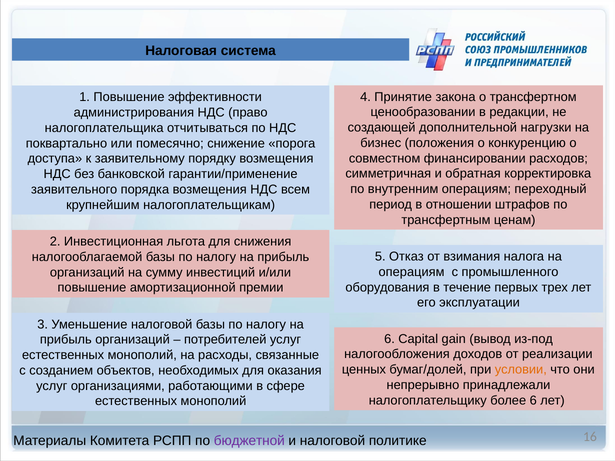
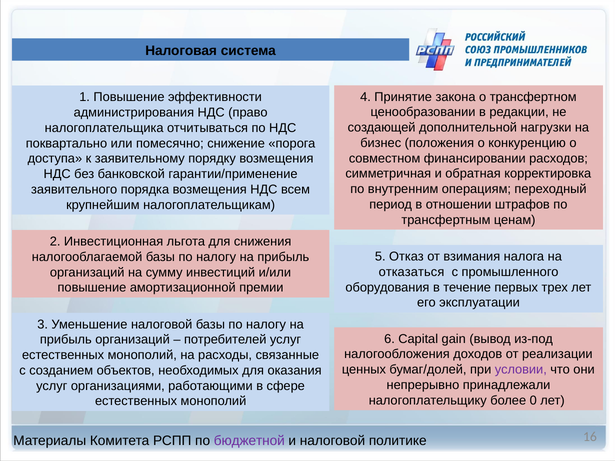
операциям: операциям -> отказаться (411, 272)
условии colour: orange -> purple (521, 370)
более 6: 6 -> 0 (533, 401)
